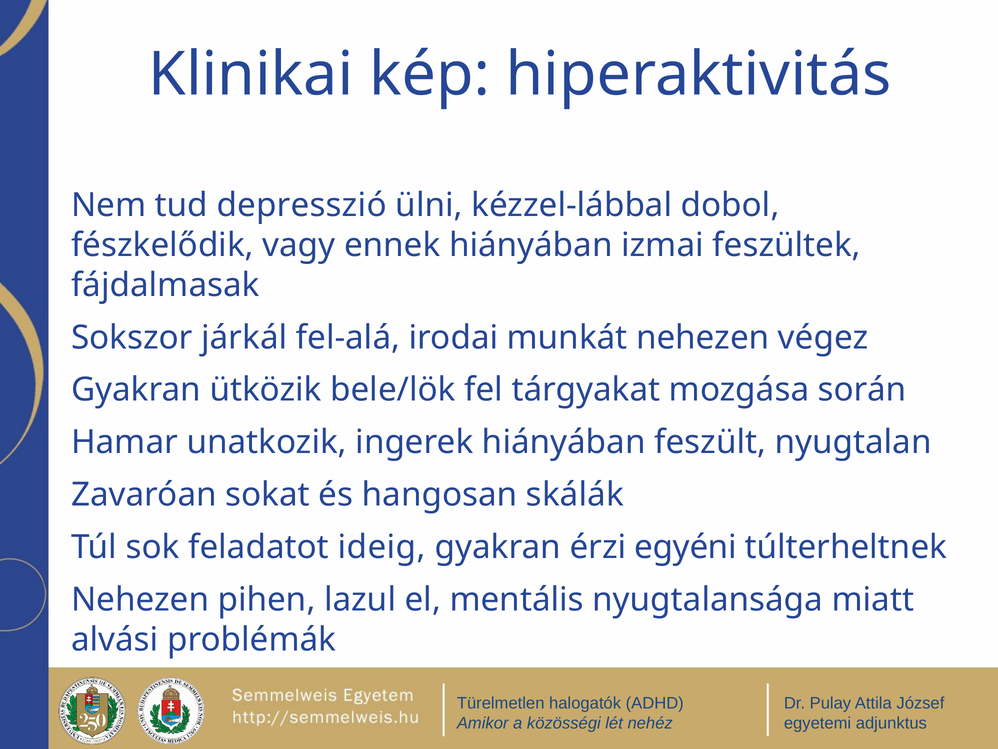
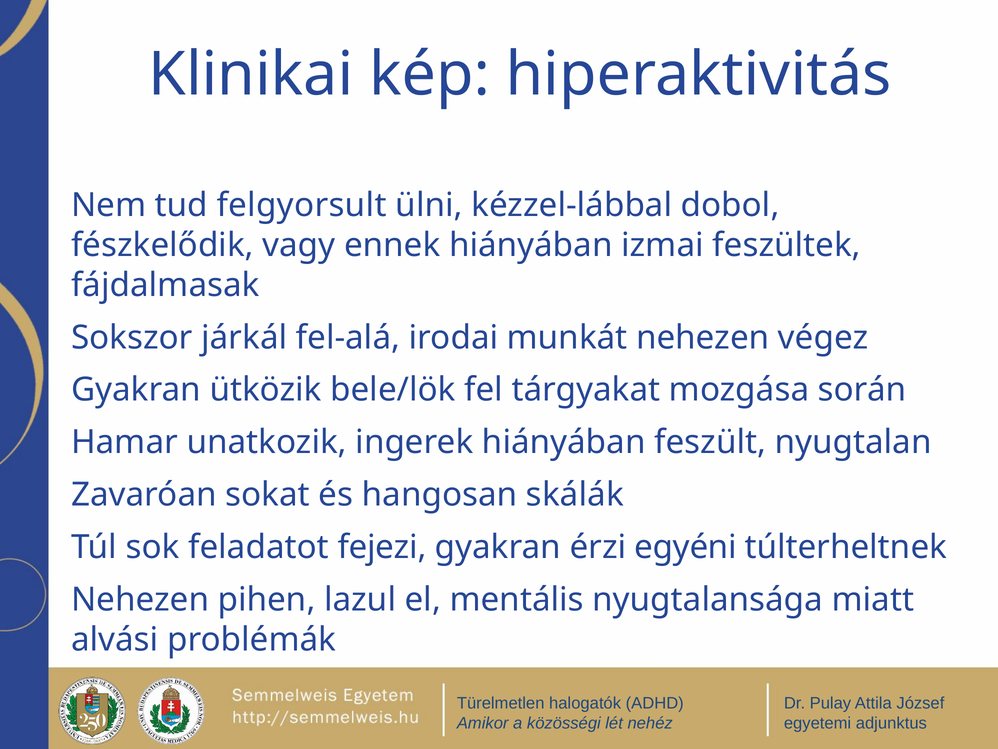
depresszió: depresszió -> felgyorsult (302, 205)
ideig: ideig -> fejezi (382, 547)
